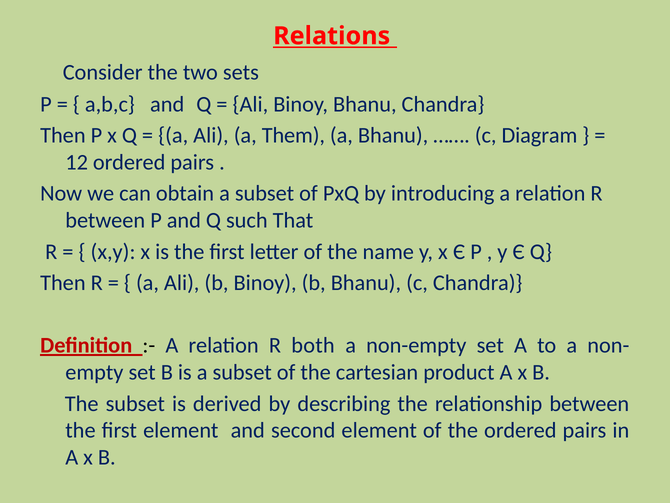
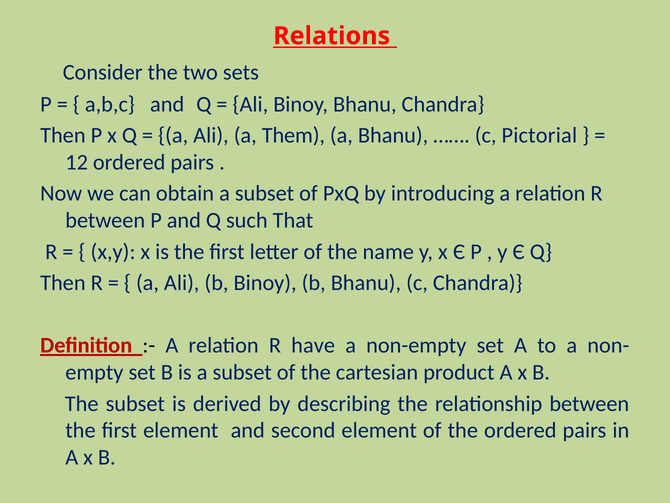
Diagram: Diagram -> Pictorial (539, 135)
both: both -> have (313, 345)
